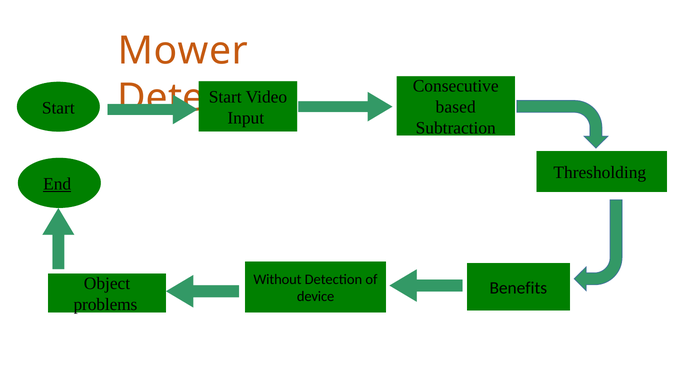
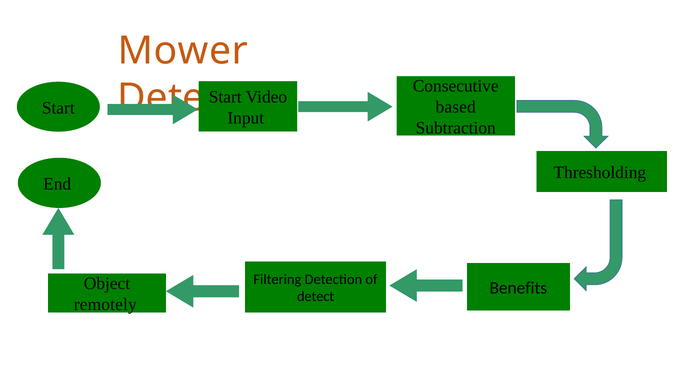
End underline: present -> none (57, 184)
Without: Without -> Filtering (277, 280)
device: device -> detect (316, 297)
problems: problems -> remotely (105, 305)
